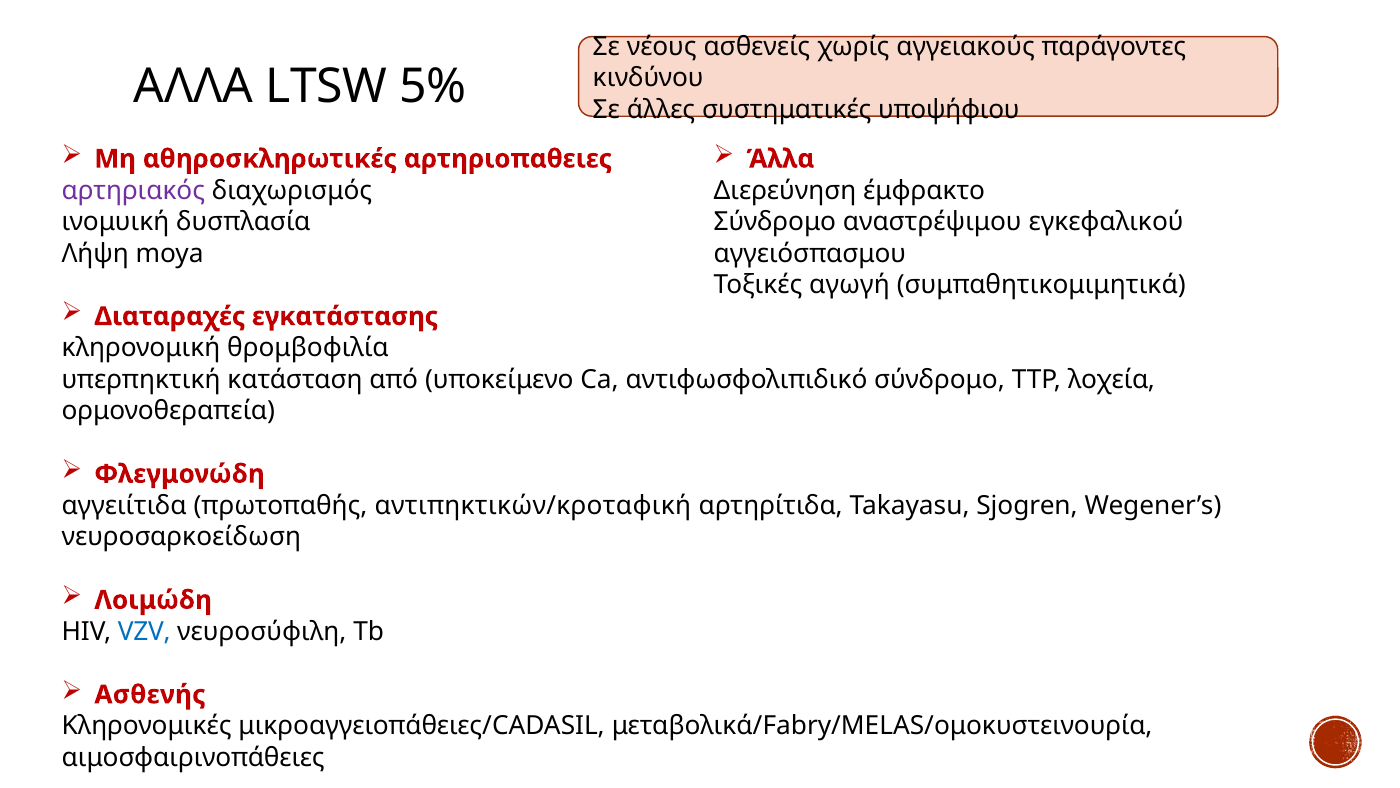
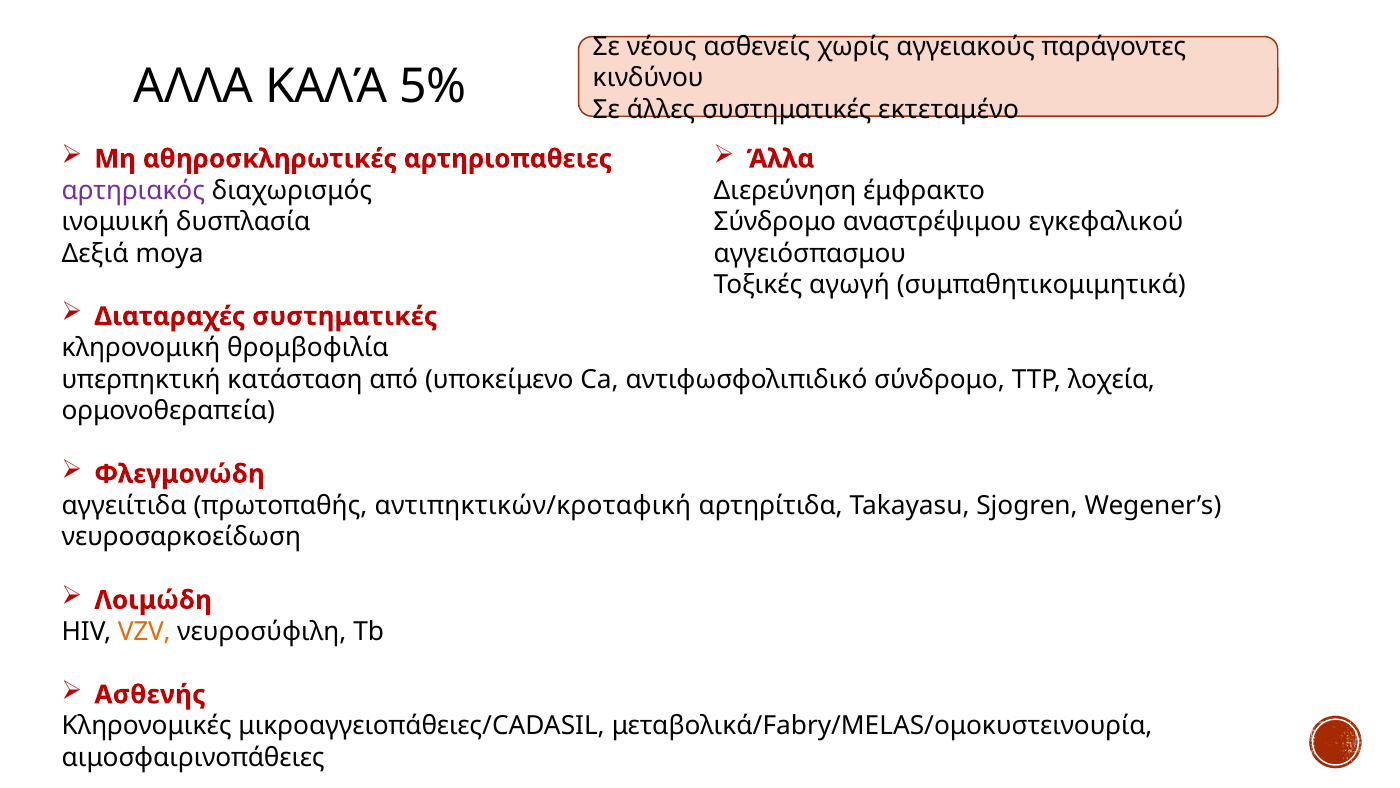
LTSW: LTSW -> ΚΑΛΆ (326, 87)
υποψήφιου: υποψήφιου -> εκτεταμένο (949, 110)
Λήψη: Λήψη -> Δεξιά (95, 253)
Διαταραχές εγκατάστασης: εγκατάστασης -> συστηματικές (345, 316)
VZV colour: blue -> orange (144, 631)
